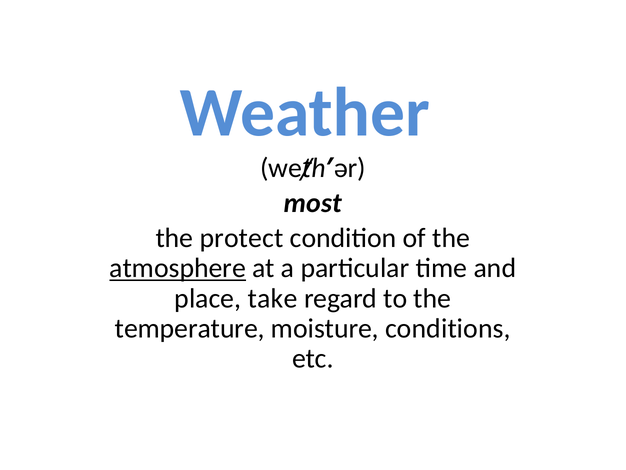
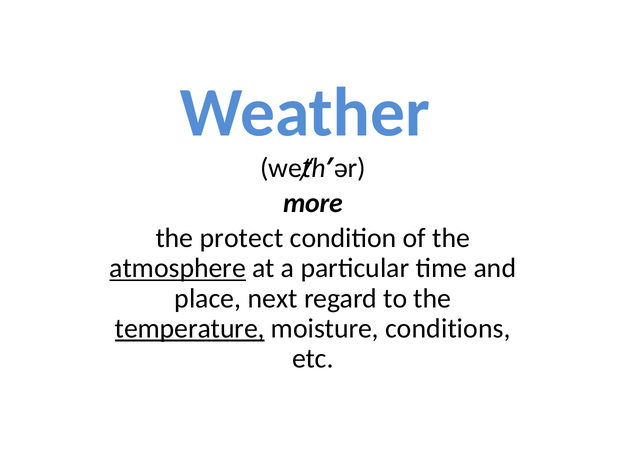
most: most -> more (313, 203)
take: take -> next (273, 298)
temperature underline: none -> present (190, 328)
